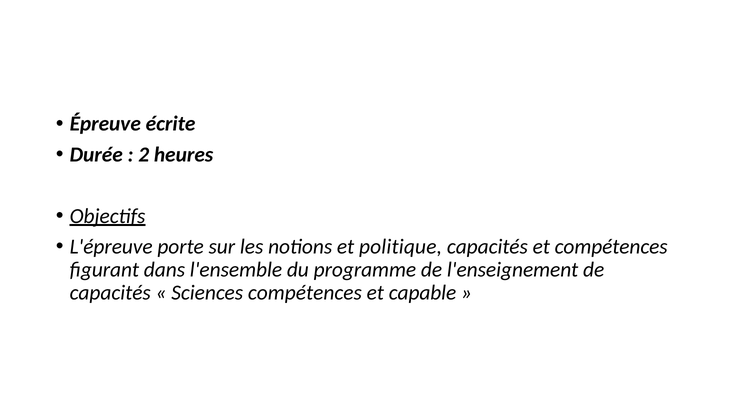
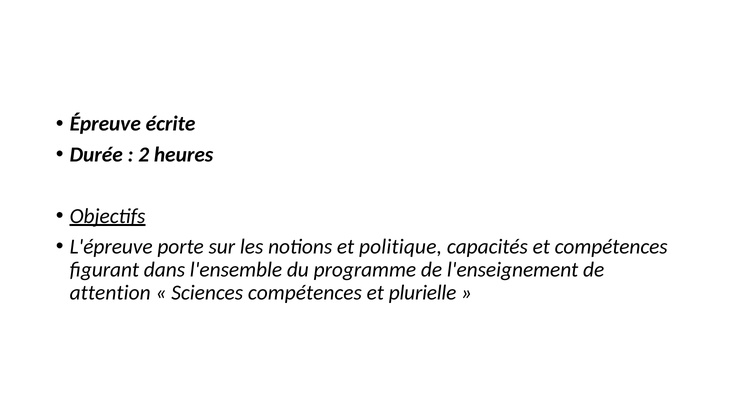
capacités: capacités -> attention (110, 293)
capable: capable -> plurielle (423, 293)
